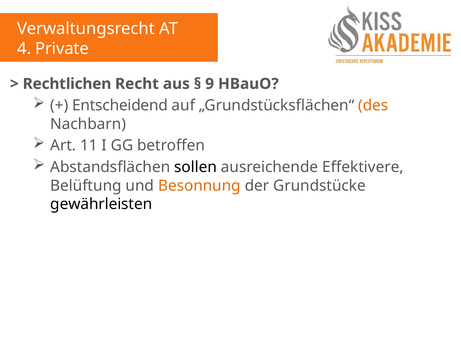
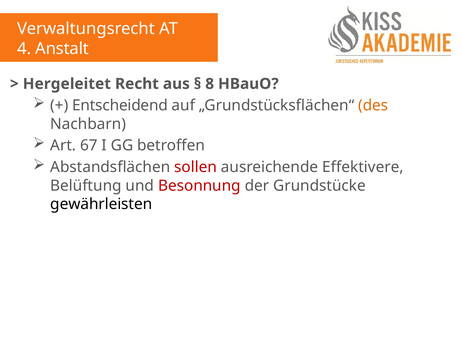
Private: Private -> Anstalt (62, 49)
Rechtlichen: Rechtlichen -> Hergeleitet (67, 84)
9: 9 -> 8 (210, 84)
11: 11 -> 67 (89, 145)
sollen colour: black -> red (196, 167)
Besonnung colour: orange -> red (199, 186)
